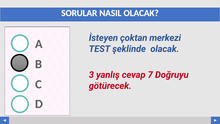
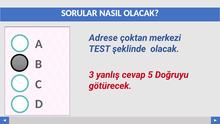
İsteyen: İsteyen -> Adrese (103, 38)
7: 7 -> 5 (150, 75)
